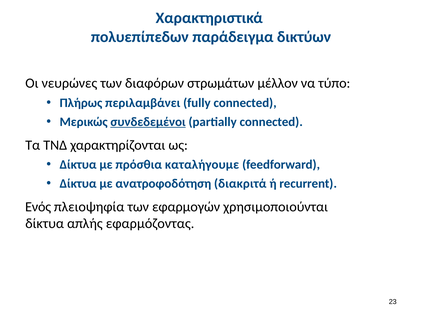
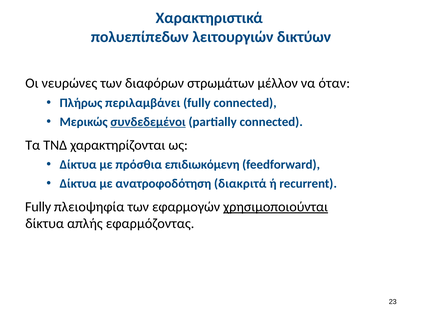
παράδειγμα: παράδειγμα -> λειτουργιών (233, 37)
τύπο: τύπο -> όταν (334, 83)
καταλήγουμε: καταλήγουμε -> επιδιωκόμενη (202, 165)
Ενός: Ενός -> Fully (38, 207)
χρησιμοποιούνται underline: none -> present (276, 207)
